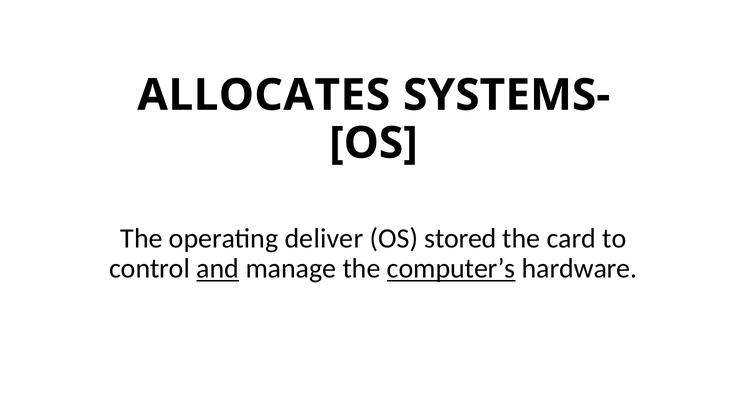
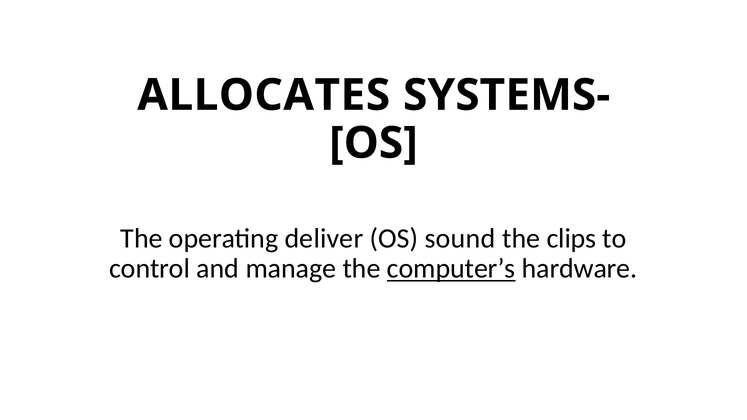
stored: stored -> sound (460, 238)
card: card -> clips (571, 238)
and underline: present -> none (218, 269)
